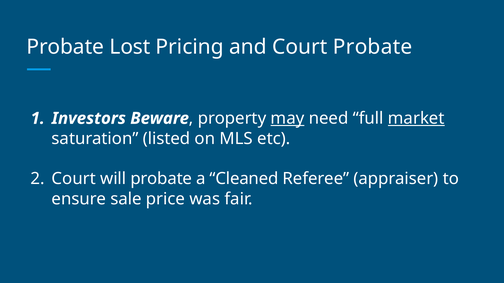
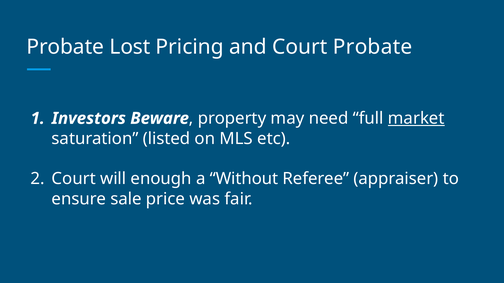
may underline: present -> none (288, 119)
will probate: probate -> enough (161, 179)
Cleaned: Cleaned -> Without (244, 179)
